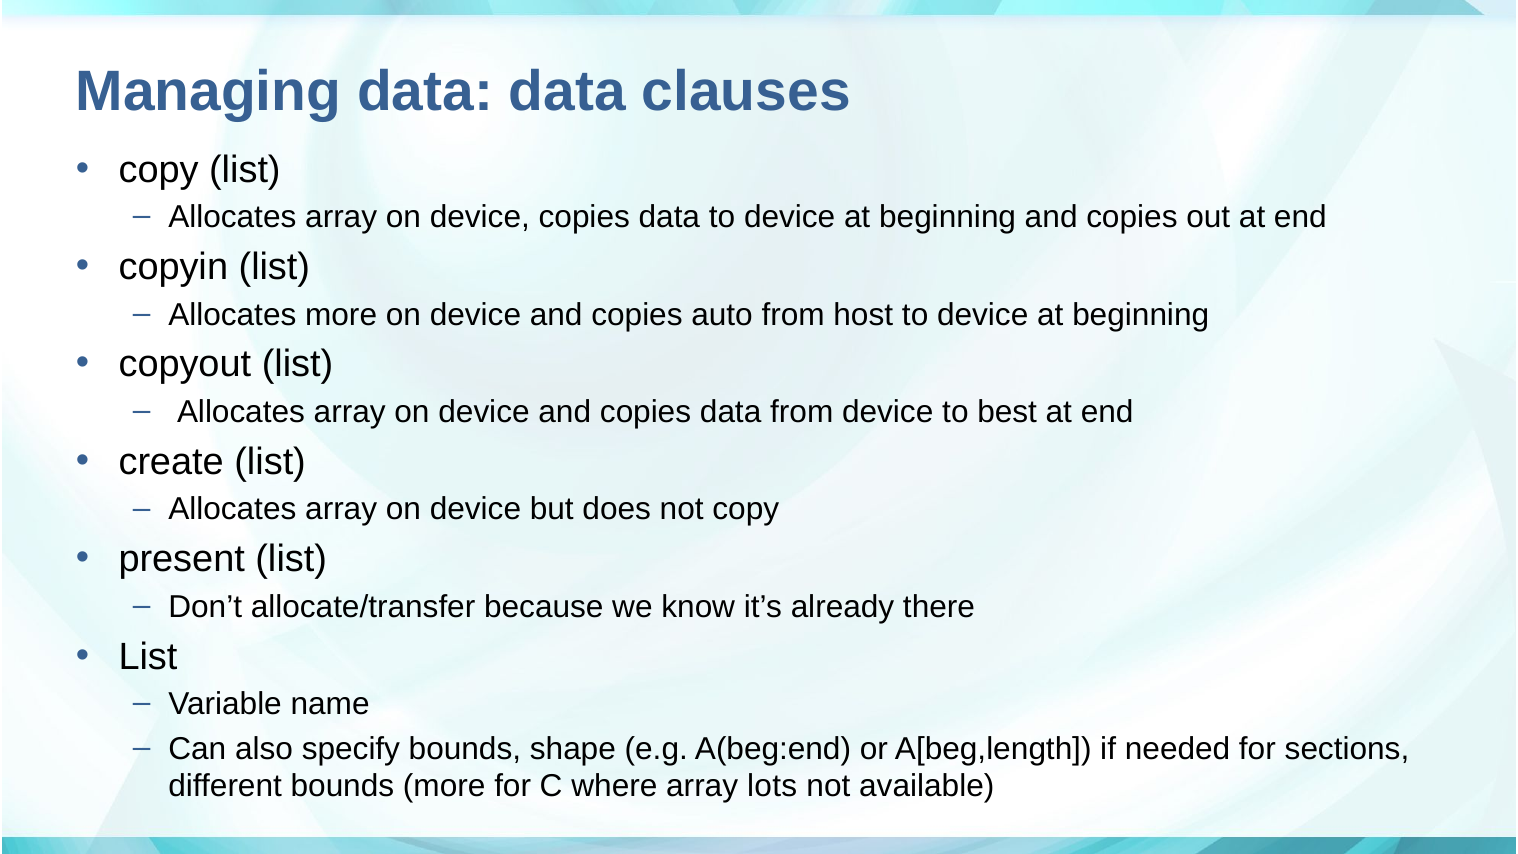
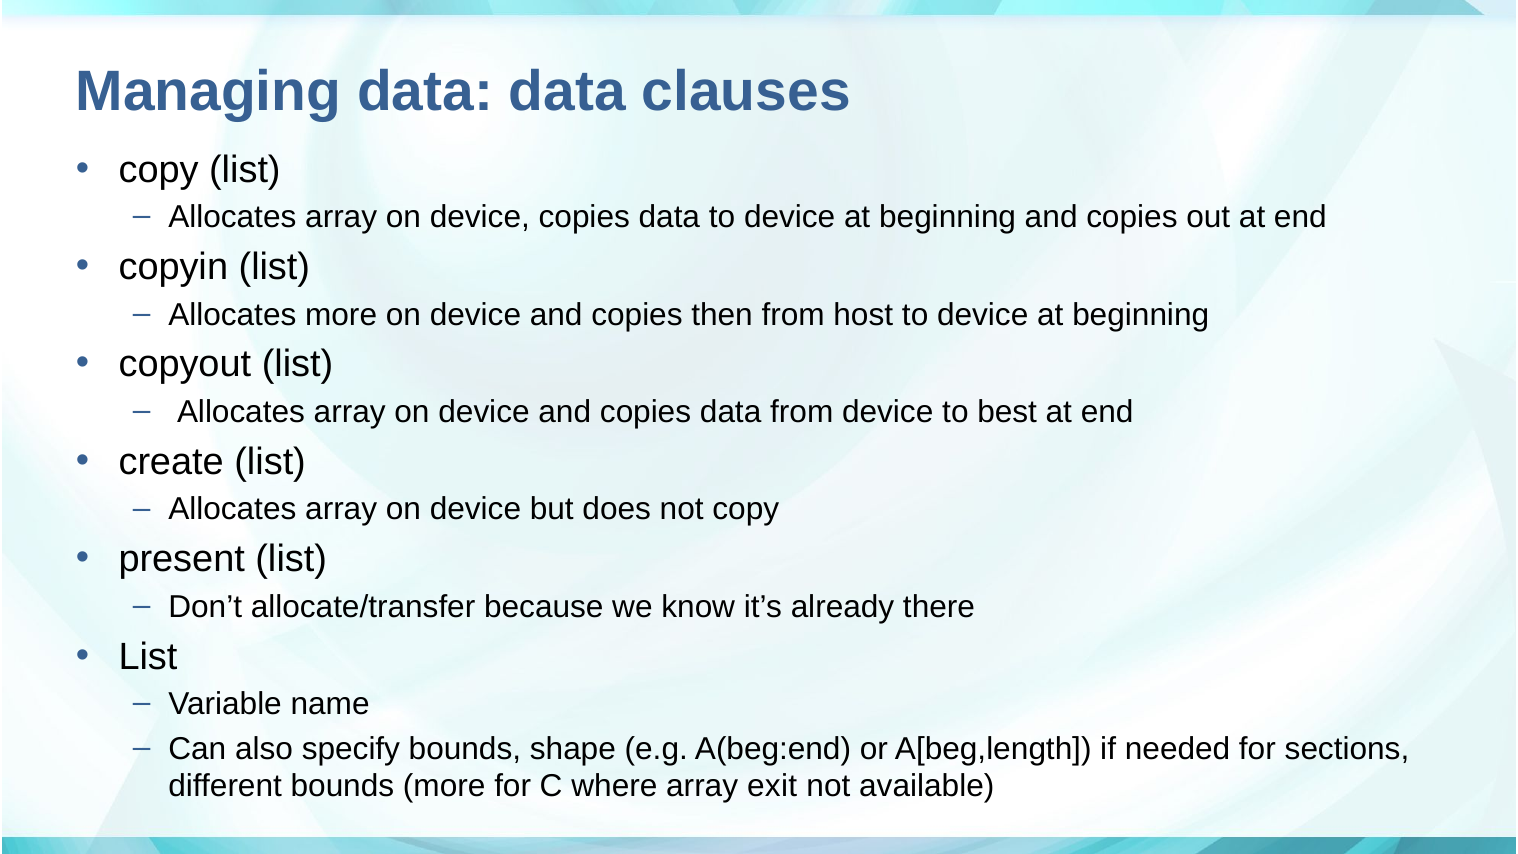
auto: auto -> then (722, 315)
lots: lots -> exit (772, 786)
